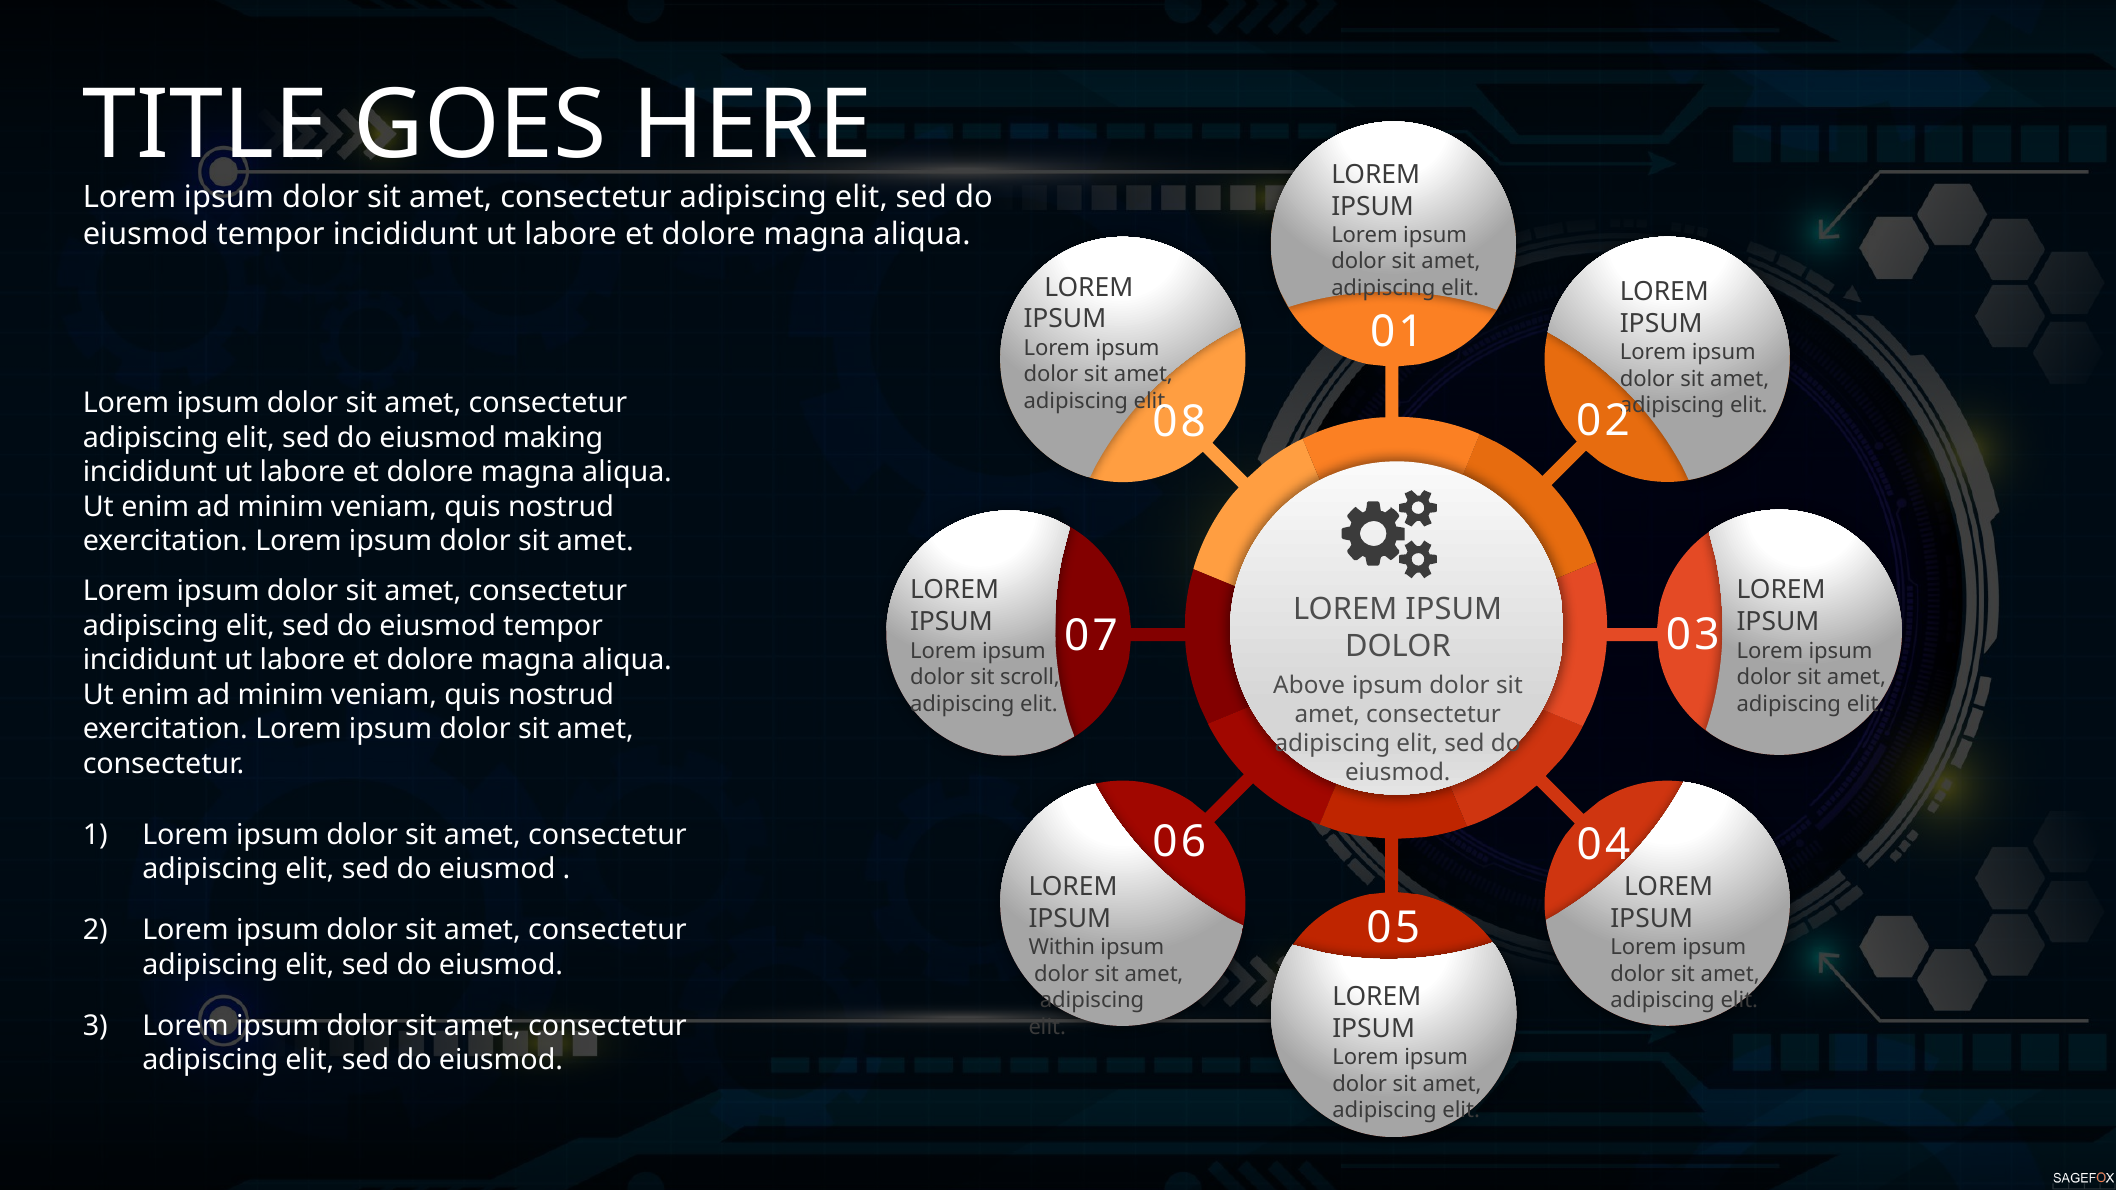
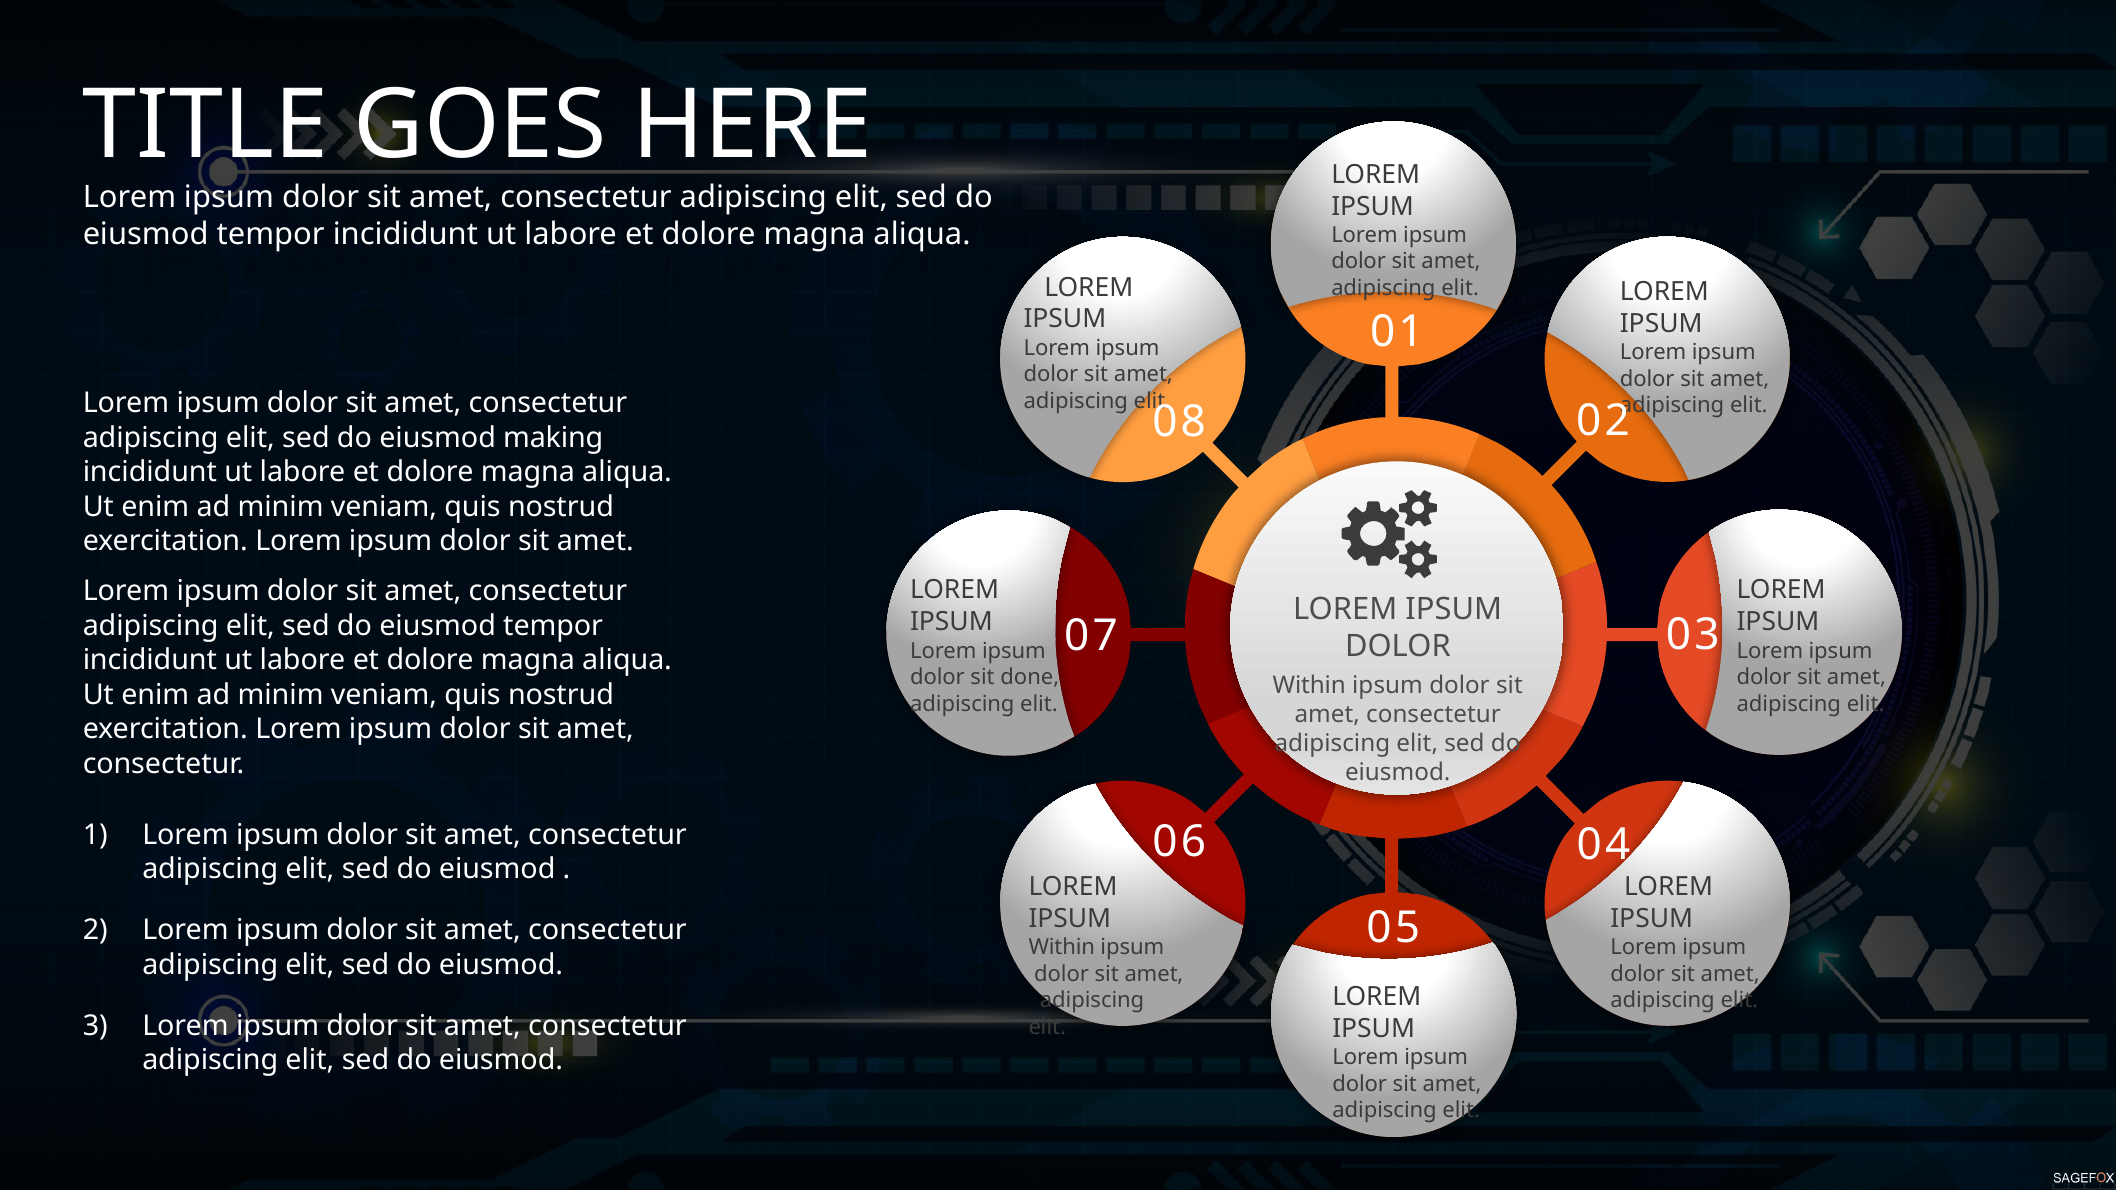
scroll: scroll -> done (1030, 677)
Above: Above -> Within (1309, 686)
